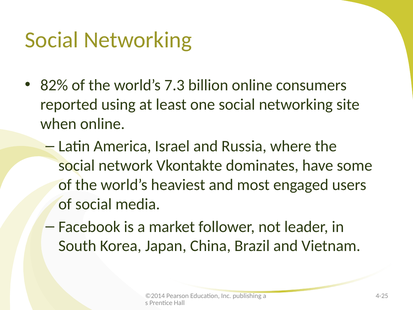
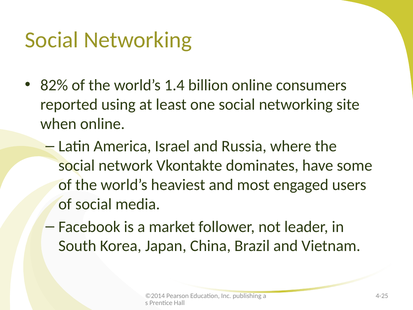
7.3: 7.3 -> 1.4 (174, 85)
